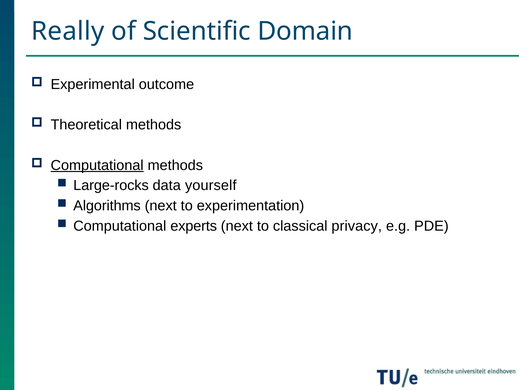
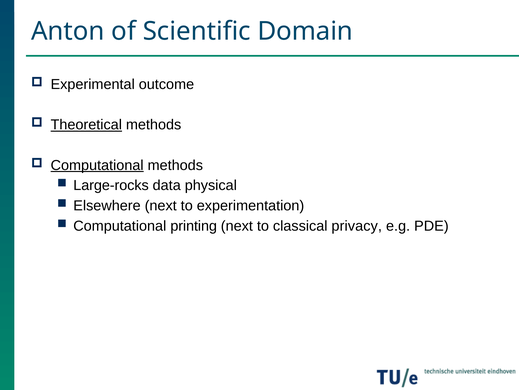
Really: Really -> Anton (68, 31)
Theoretical underline: none -> present (86, 125)
yourself: yourself -> physical (211, 185)
Algorithms: Algorithms -> Elsewhere (107, 205)
experts: experts -> printing (194, 226)
